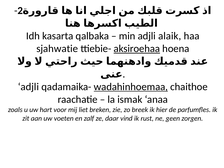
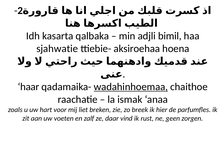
alaik: alaik -> bimil (170, 36)
aksiroehaa underline: present -> none (137, 49)
adjli: adjli -> haar (28, 87)
